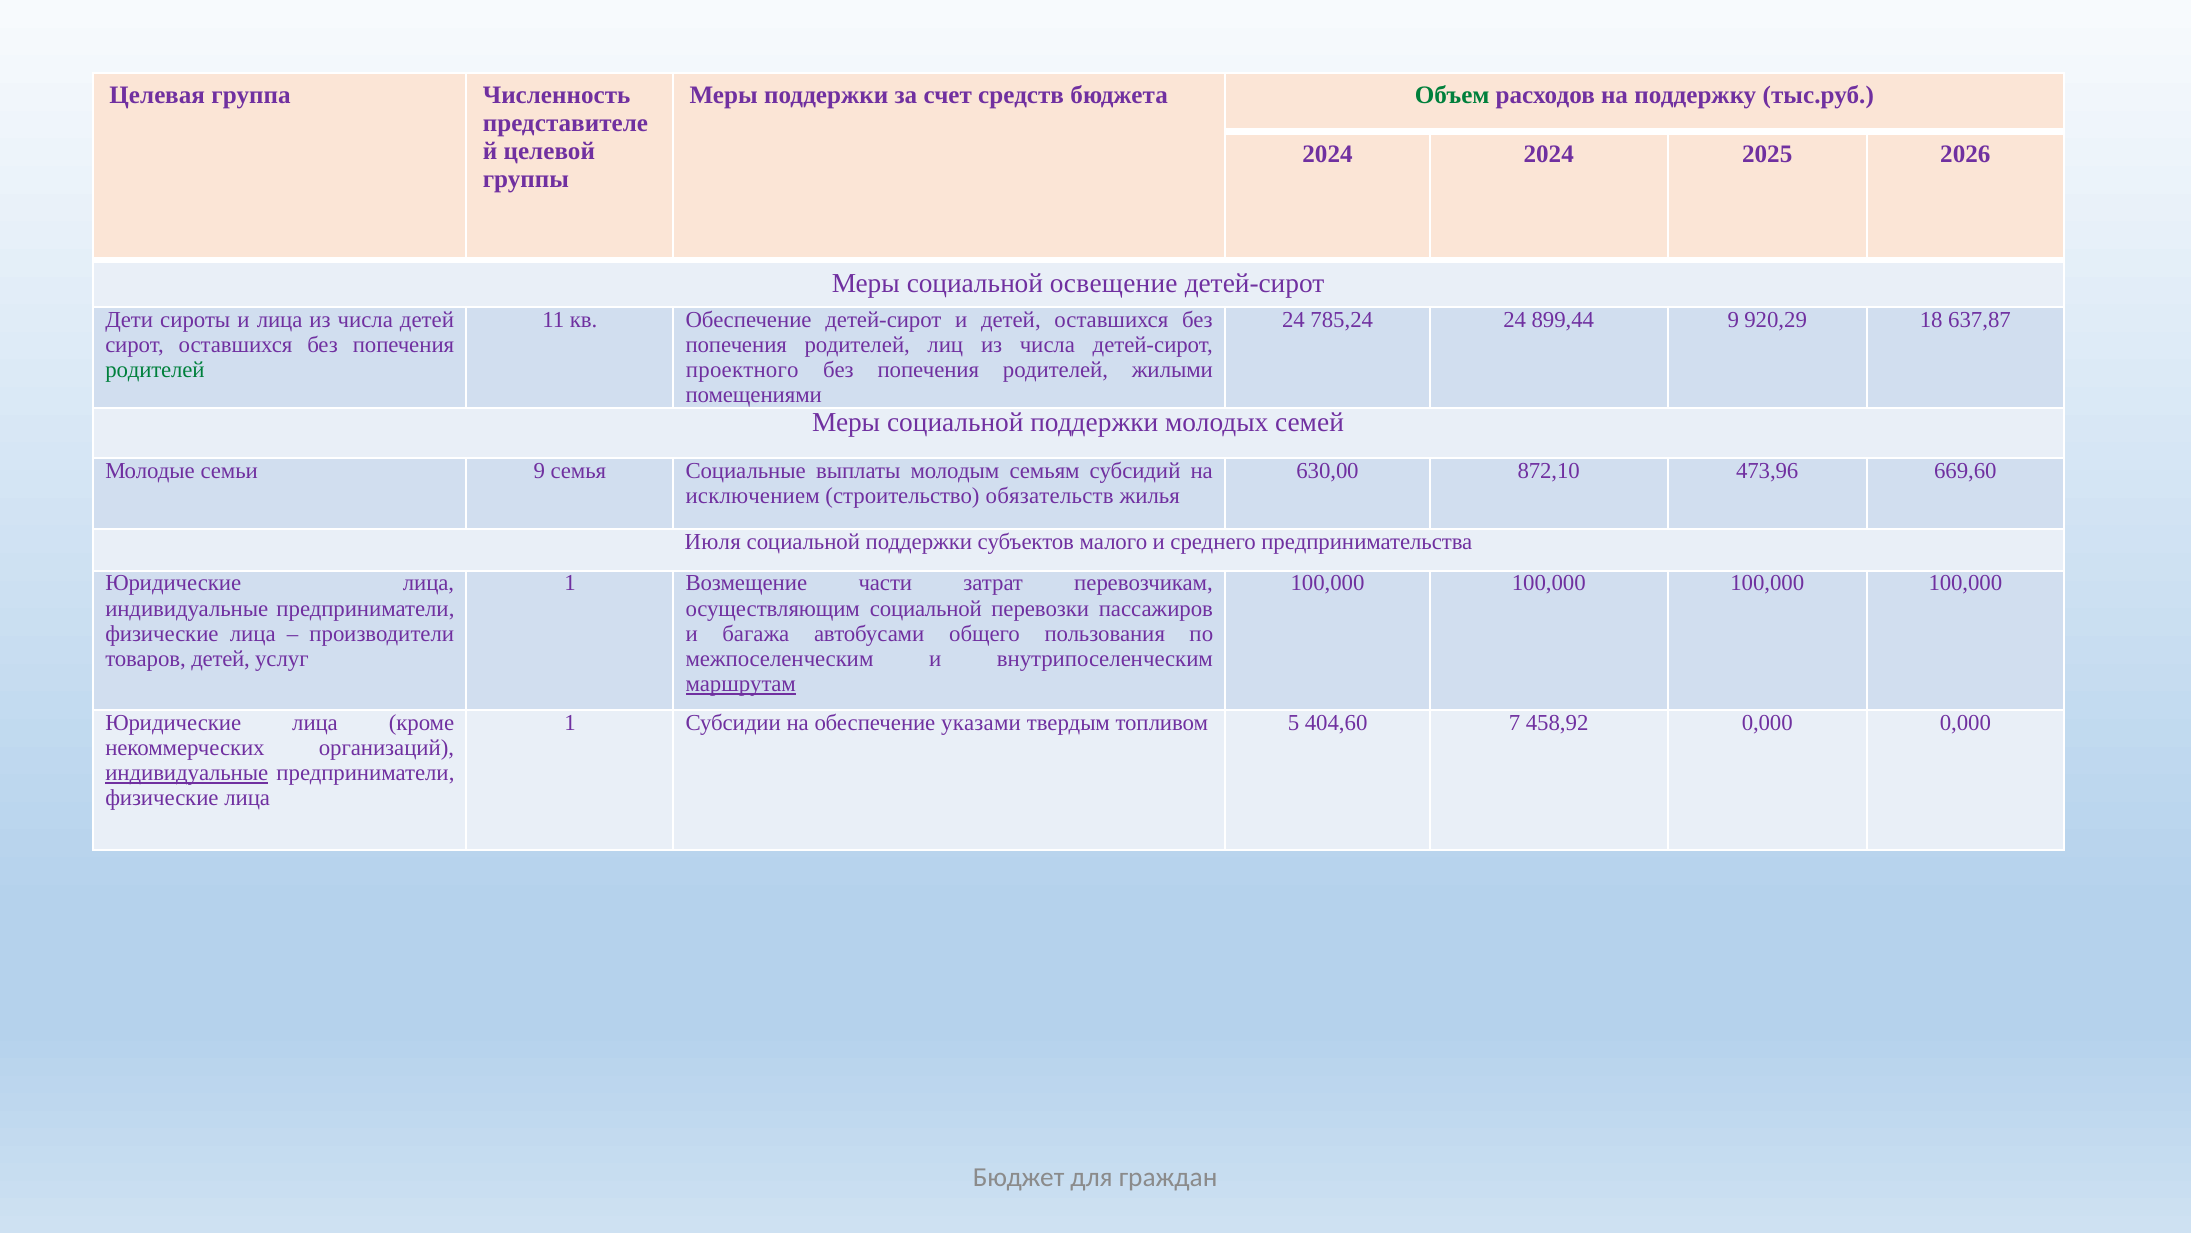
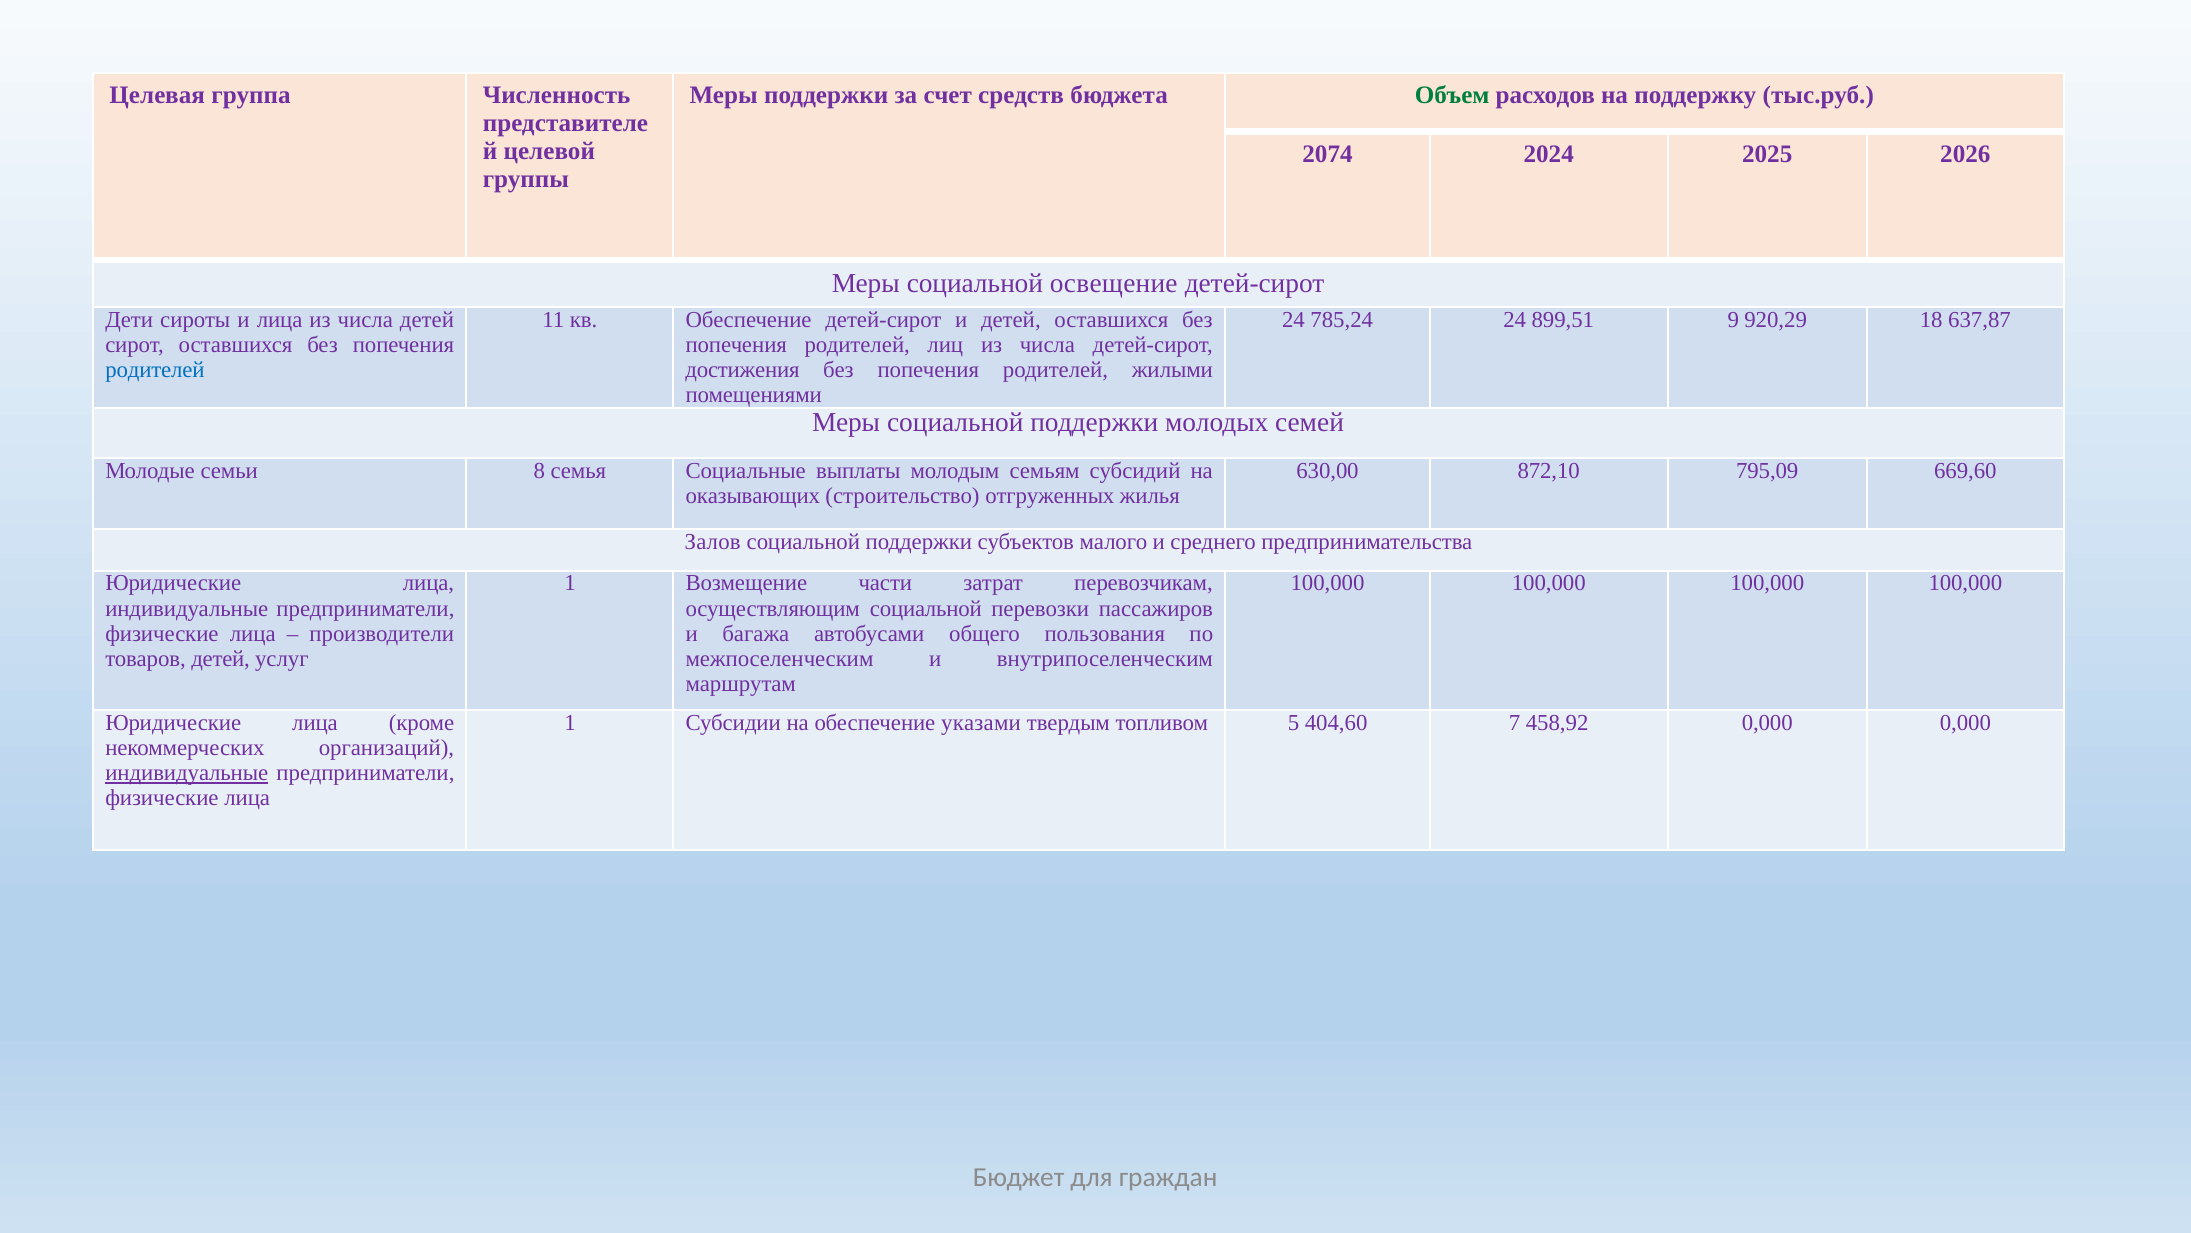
2024: 2024 -> 2074 (1327, 154)
899,44: 899,44 -> 899,51 (1563, 319)
родителей colour: green -> blue (155, 370)
проектного: проектного -> достижения (743, 370)
семьи 9: 9 -> 8 (539, 471)
473,96: 473,96 -> 795,09 (1767, 471)
исключением: исключением -> оказывающих (753, 496)
обязательств: обязательств -> отгруженных (1050, 496)
Июля: Июля -> Залов (713, 541)
маршрутам underline: present -> none (741, 684)
